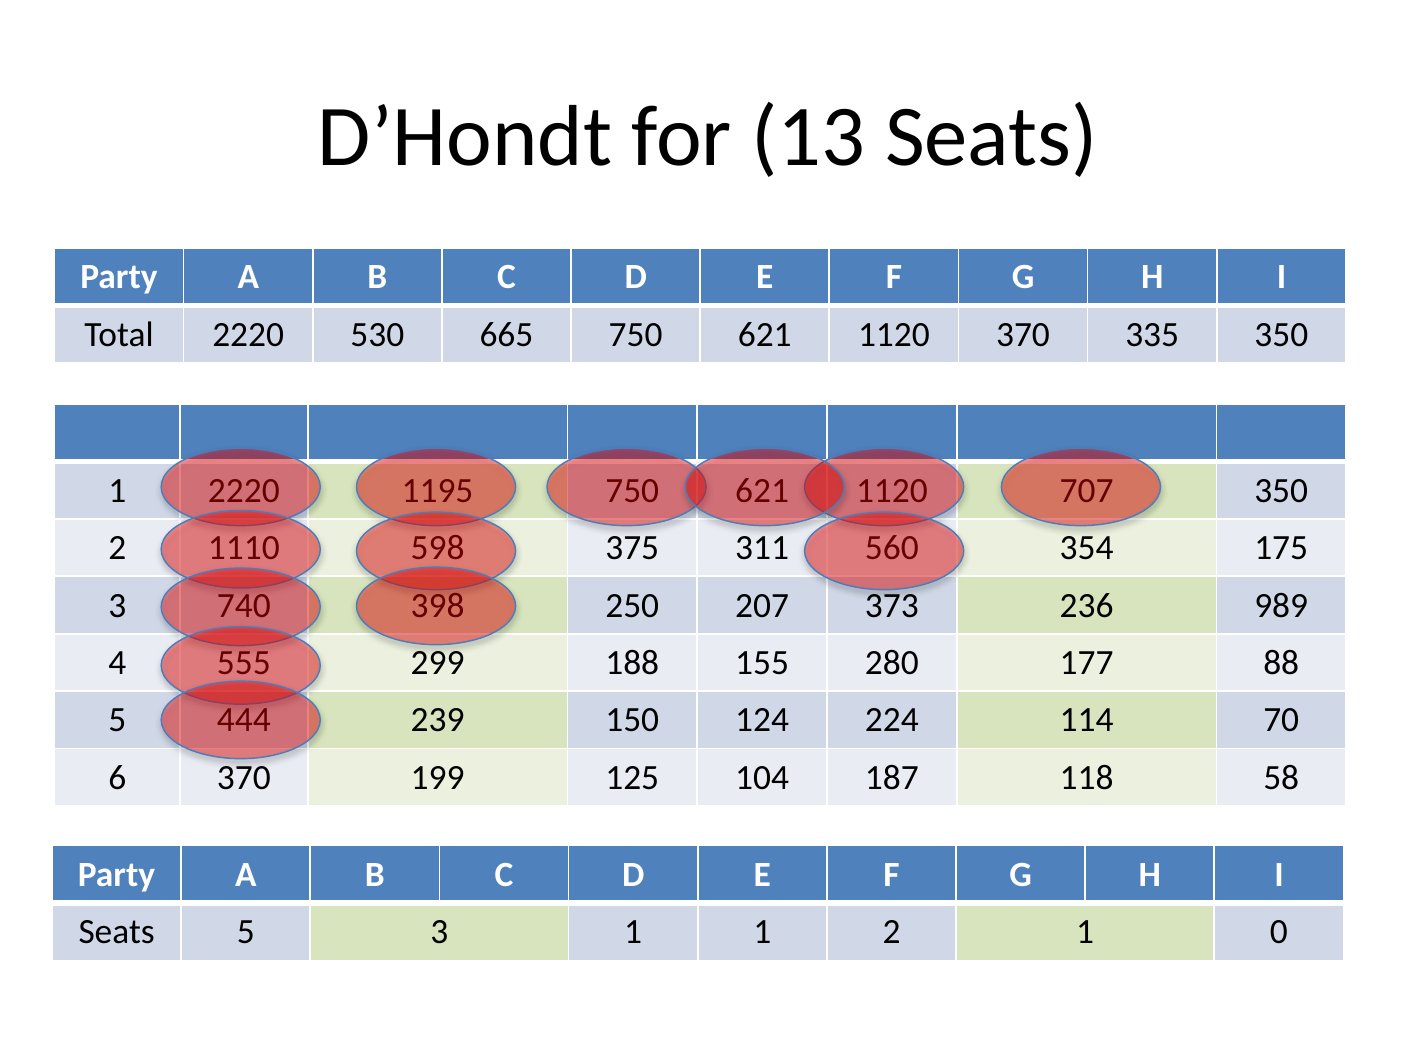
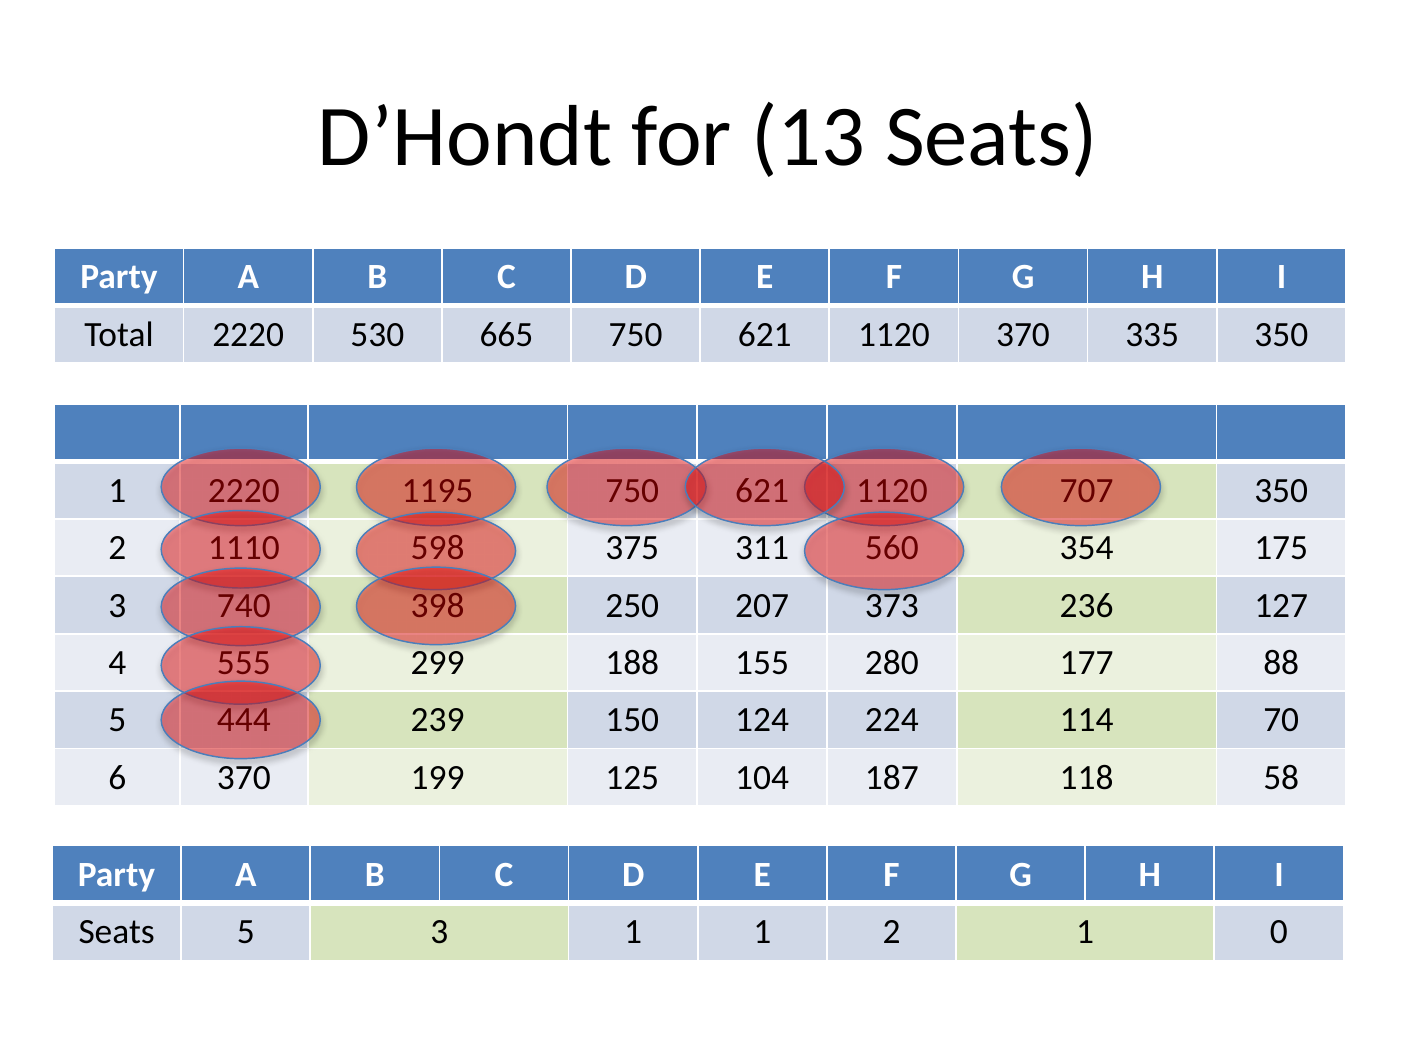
989: 989 -> 127 (1281, 605)
